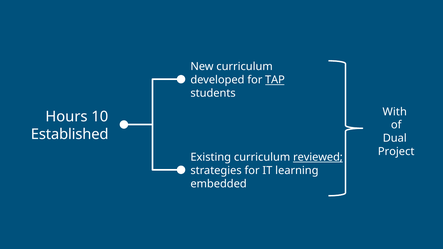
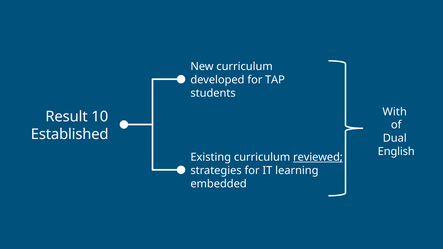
TAP underline: present -> none (275, 80)
Hours: Hours -> Result (67, 117)
Project: Project -> English (396, 152)
